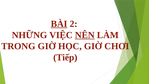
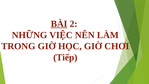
NÊN underline: present -> none (85, 35)
